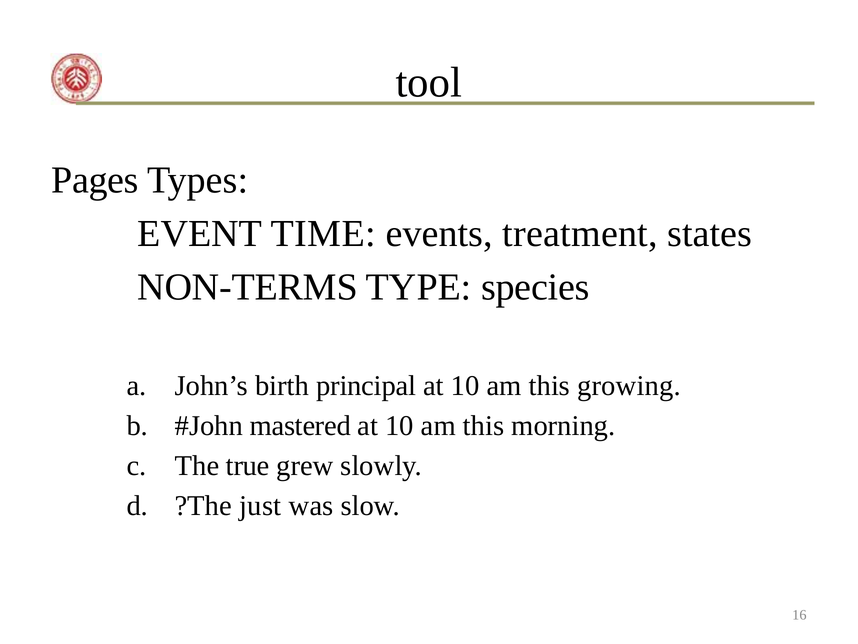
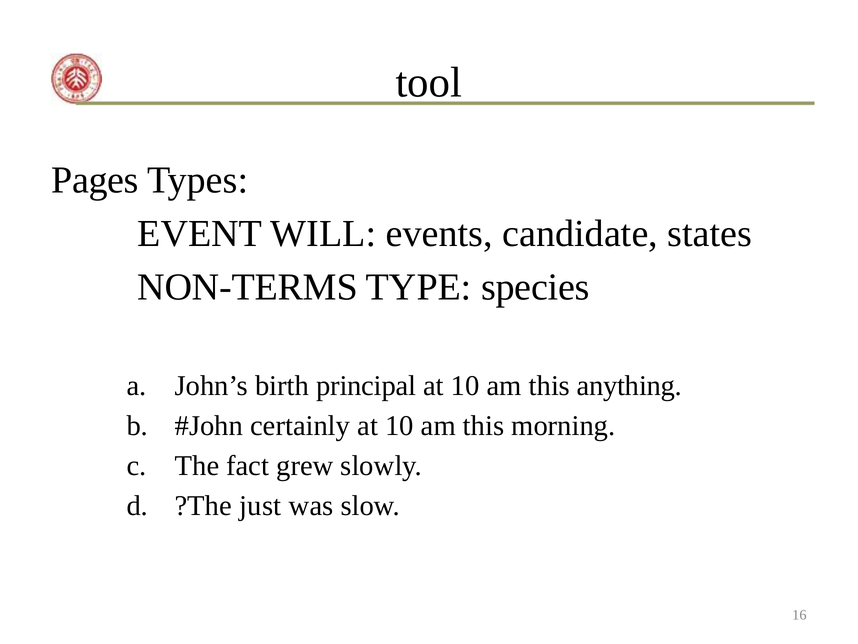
TIME: TIME -> WILL (323, 233)
treatment: treatment -> candidate (580, 233)
growing: growing -> anything (629, 385)
mastered: mastered -> certainly (300, 425)
true: true -> fact (248, 465)
